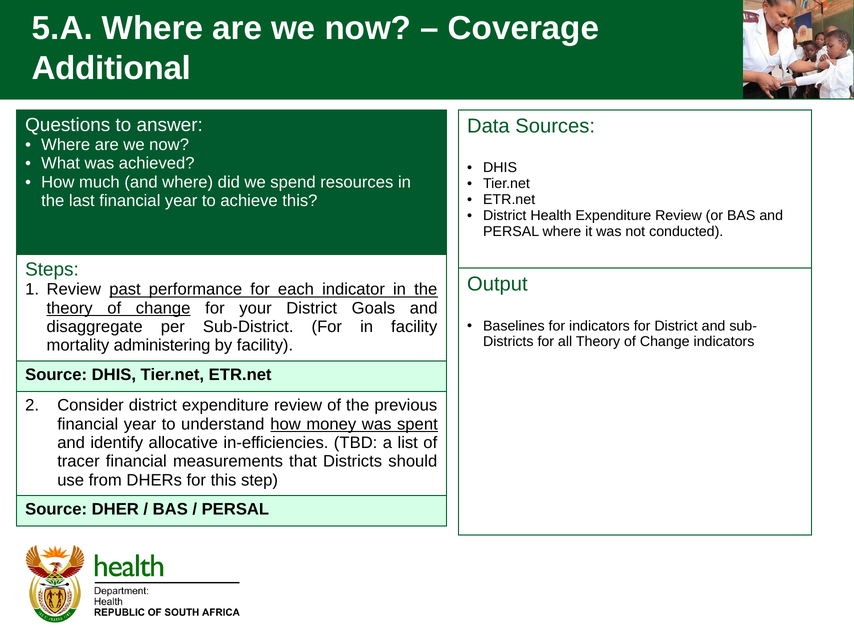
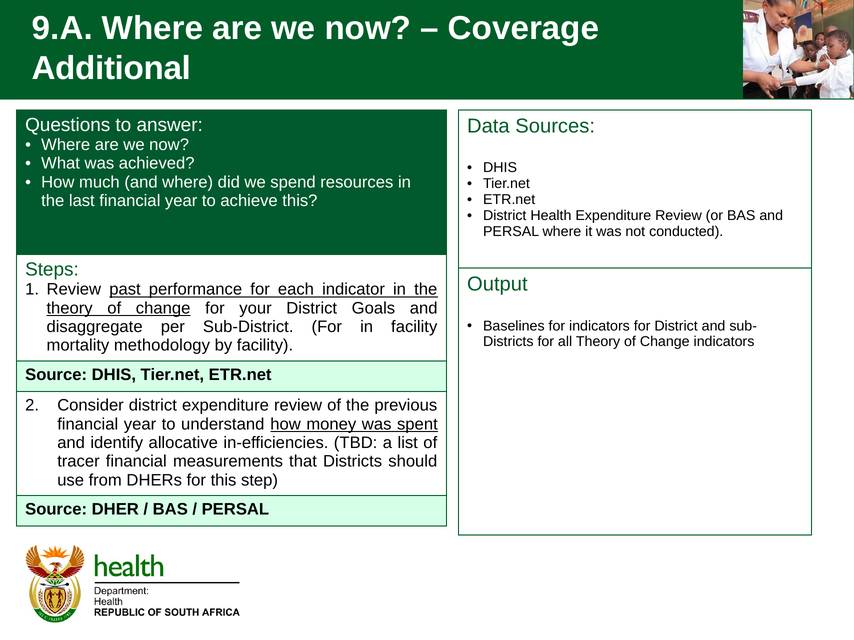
5.A: 5.A -> 9.A (62, 29)
administering: administering -> methodology (162, 346)
